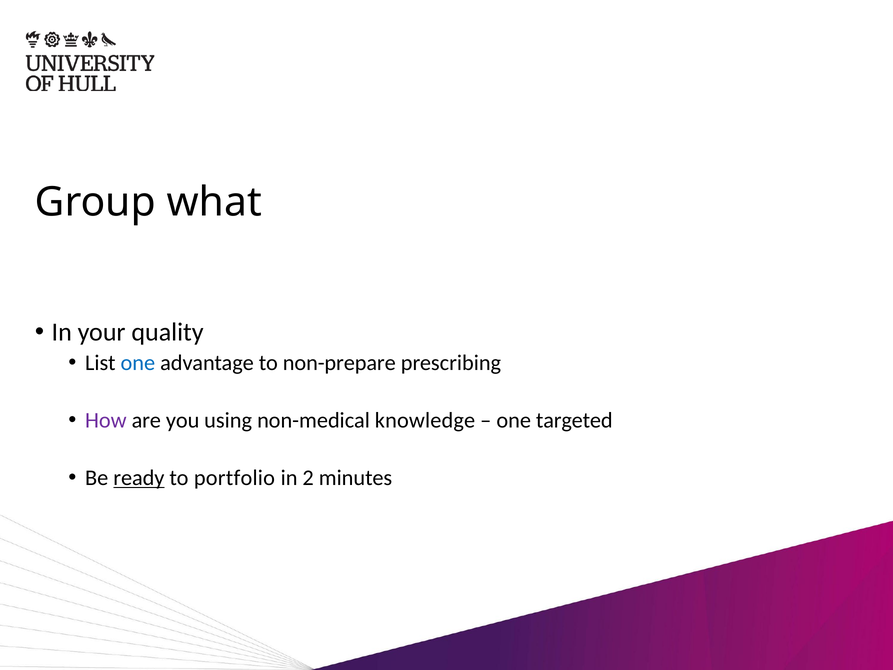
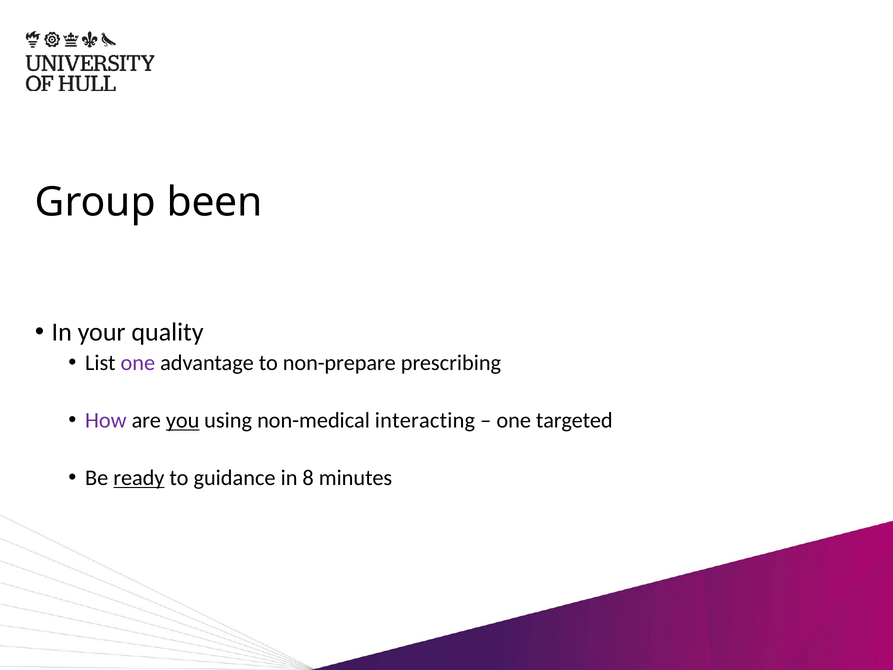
what: what -> been (215, 202)
one colour: blue -> purple (138, 363)
you underline: none -> present (183, 420)
knowledge: knowledge -> interacting (425, 420)
portfolio: portfolio -> guidance (235, 478)
2: 2 -> 8 (308, 478)
